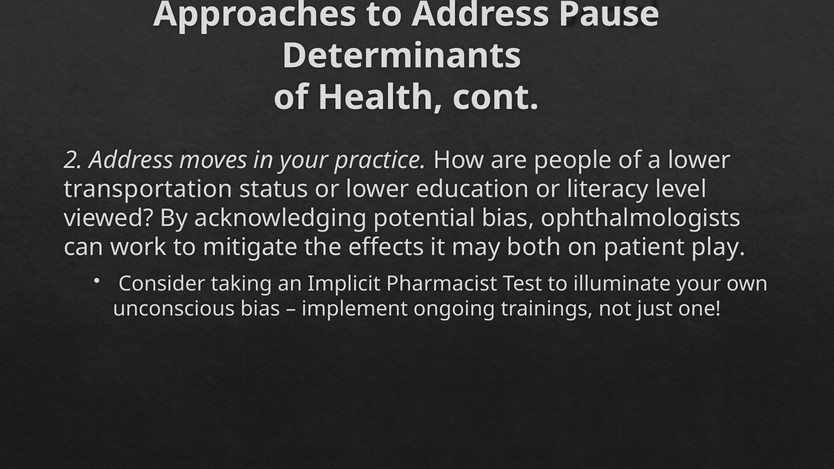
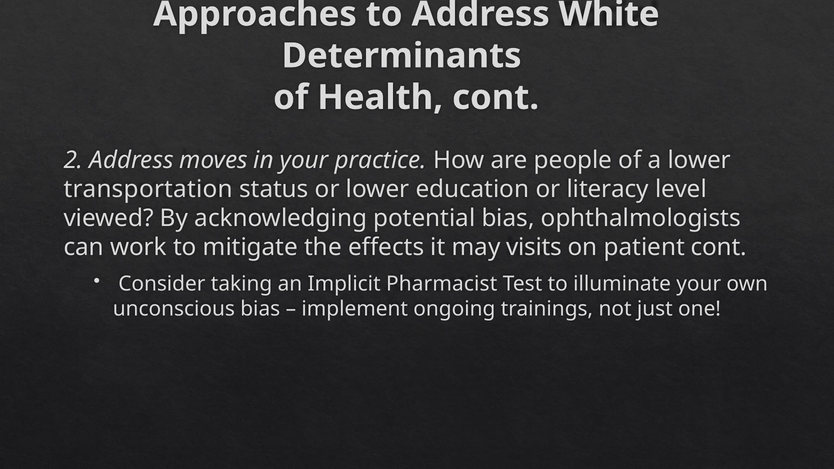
Pause: Pause -> White (609, 14)
both: both -> visits (534, 247)
patient play: play -> cont (719, 247)
